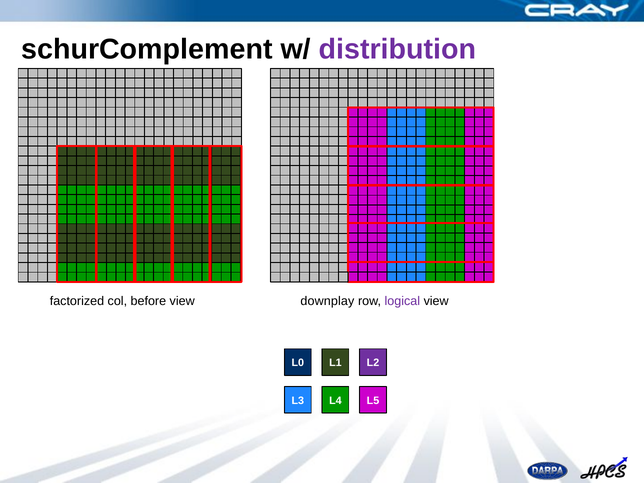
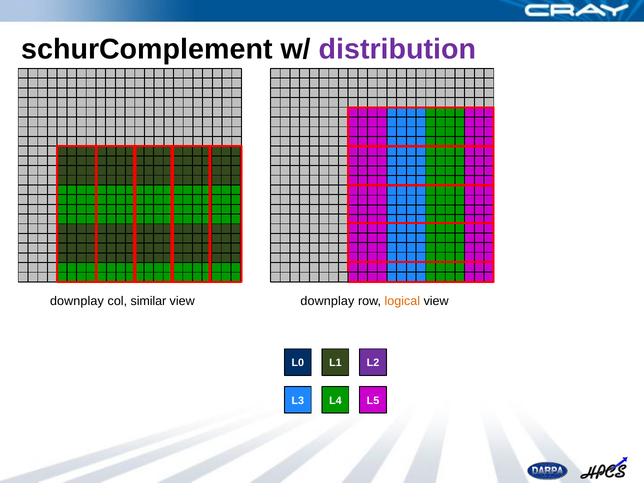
factorized: factorized -> downplay (77, 301)
before: before -> similar (148, 301)
logical colour: purple -> orange (402, 301)
